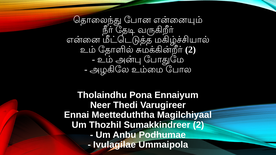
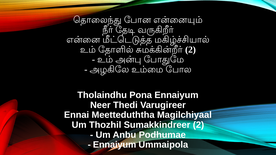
Ivulagilae: Ivulagilae -> Ennaiyum (115, 145)
